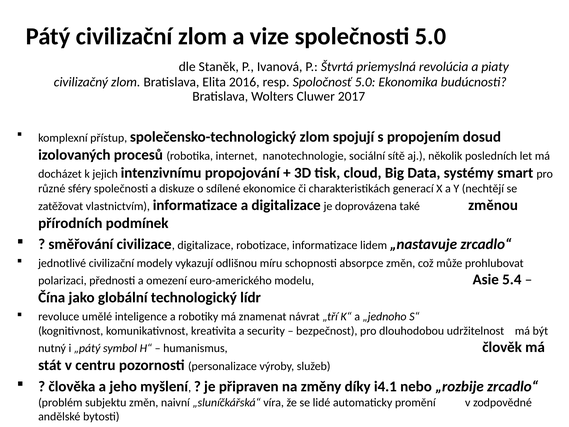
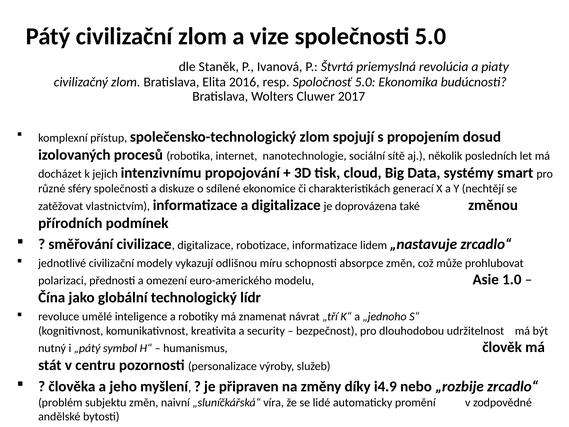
5.4: 5.4 -> 1.0 (512, 280)
i4.1: i4.1 -> i4.9 (385, 386)
